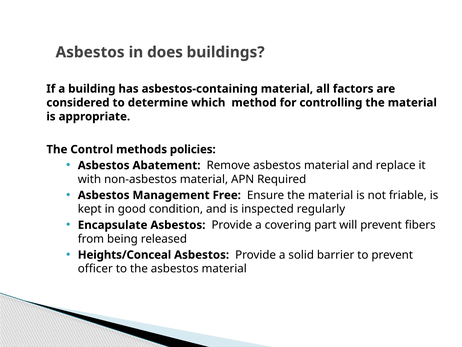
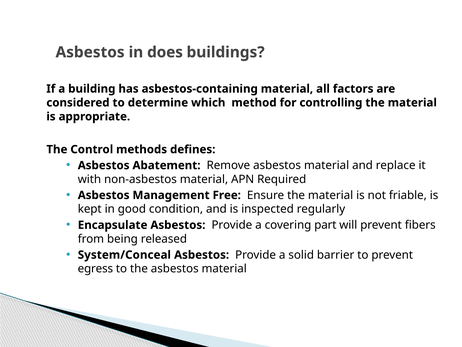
policies: policies -> defines (193, 149)
Heights/Conceal: Heights/Conceal -> System/Conceal (124, 255)
officer: officer -> egress (95, 268)
